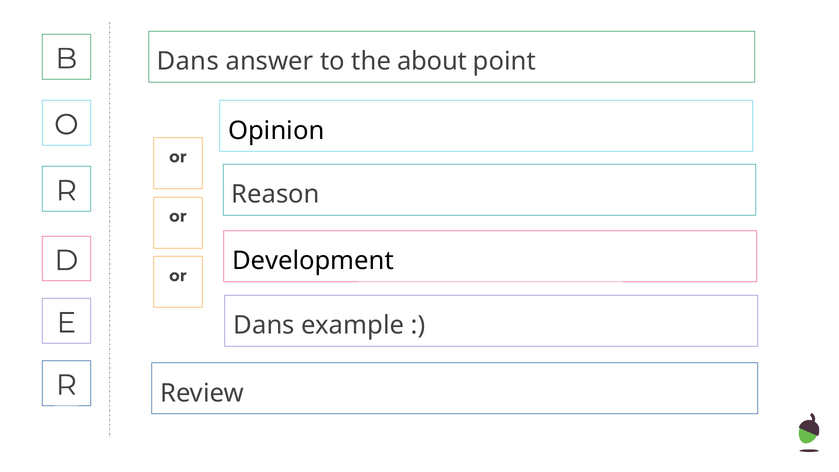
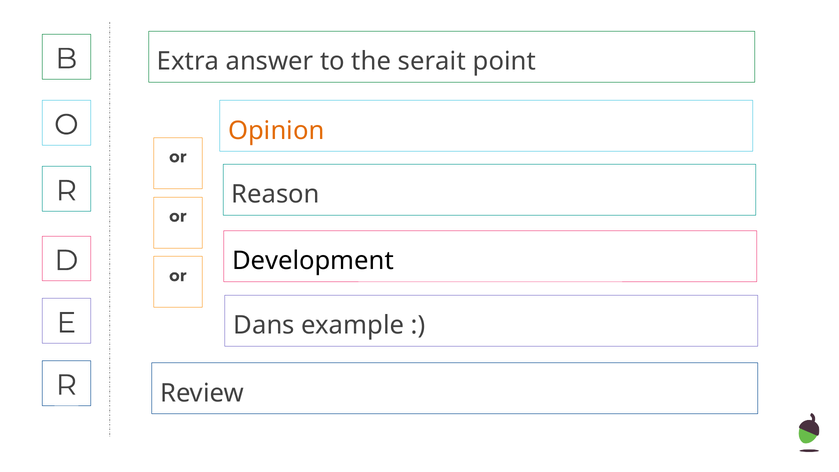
Dans: Dans -> Extra (188, 61)
about: about -> serait (432, 61)
Opinion colour: black -> orange (276, 131)
